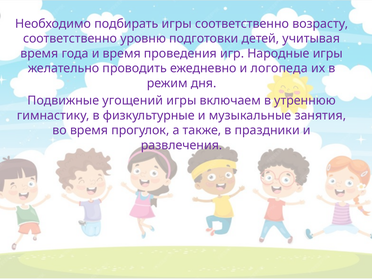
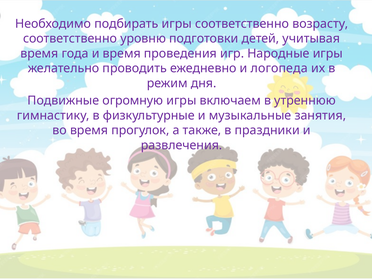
угощений: угощений -> огромную (133, 101)
